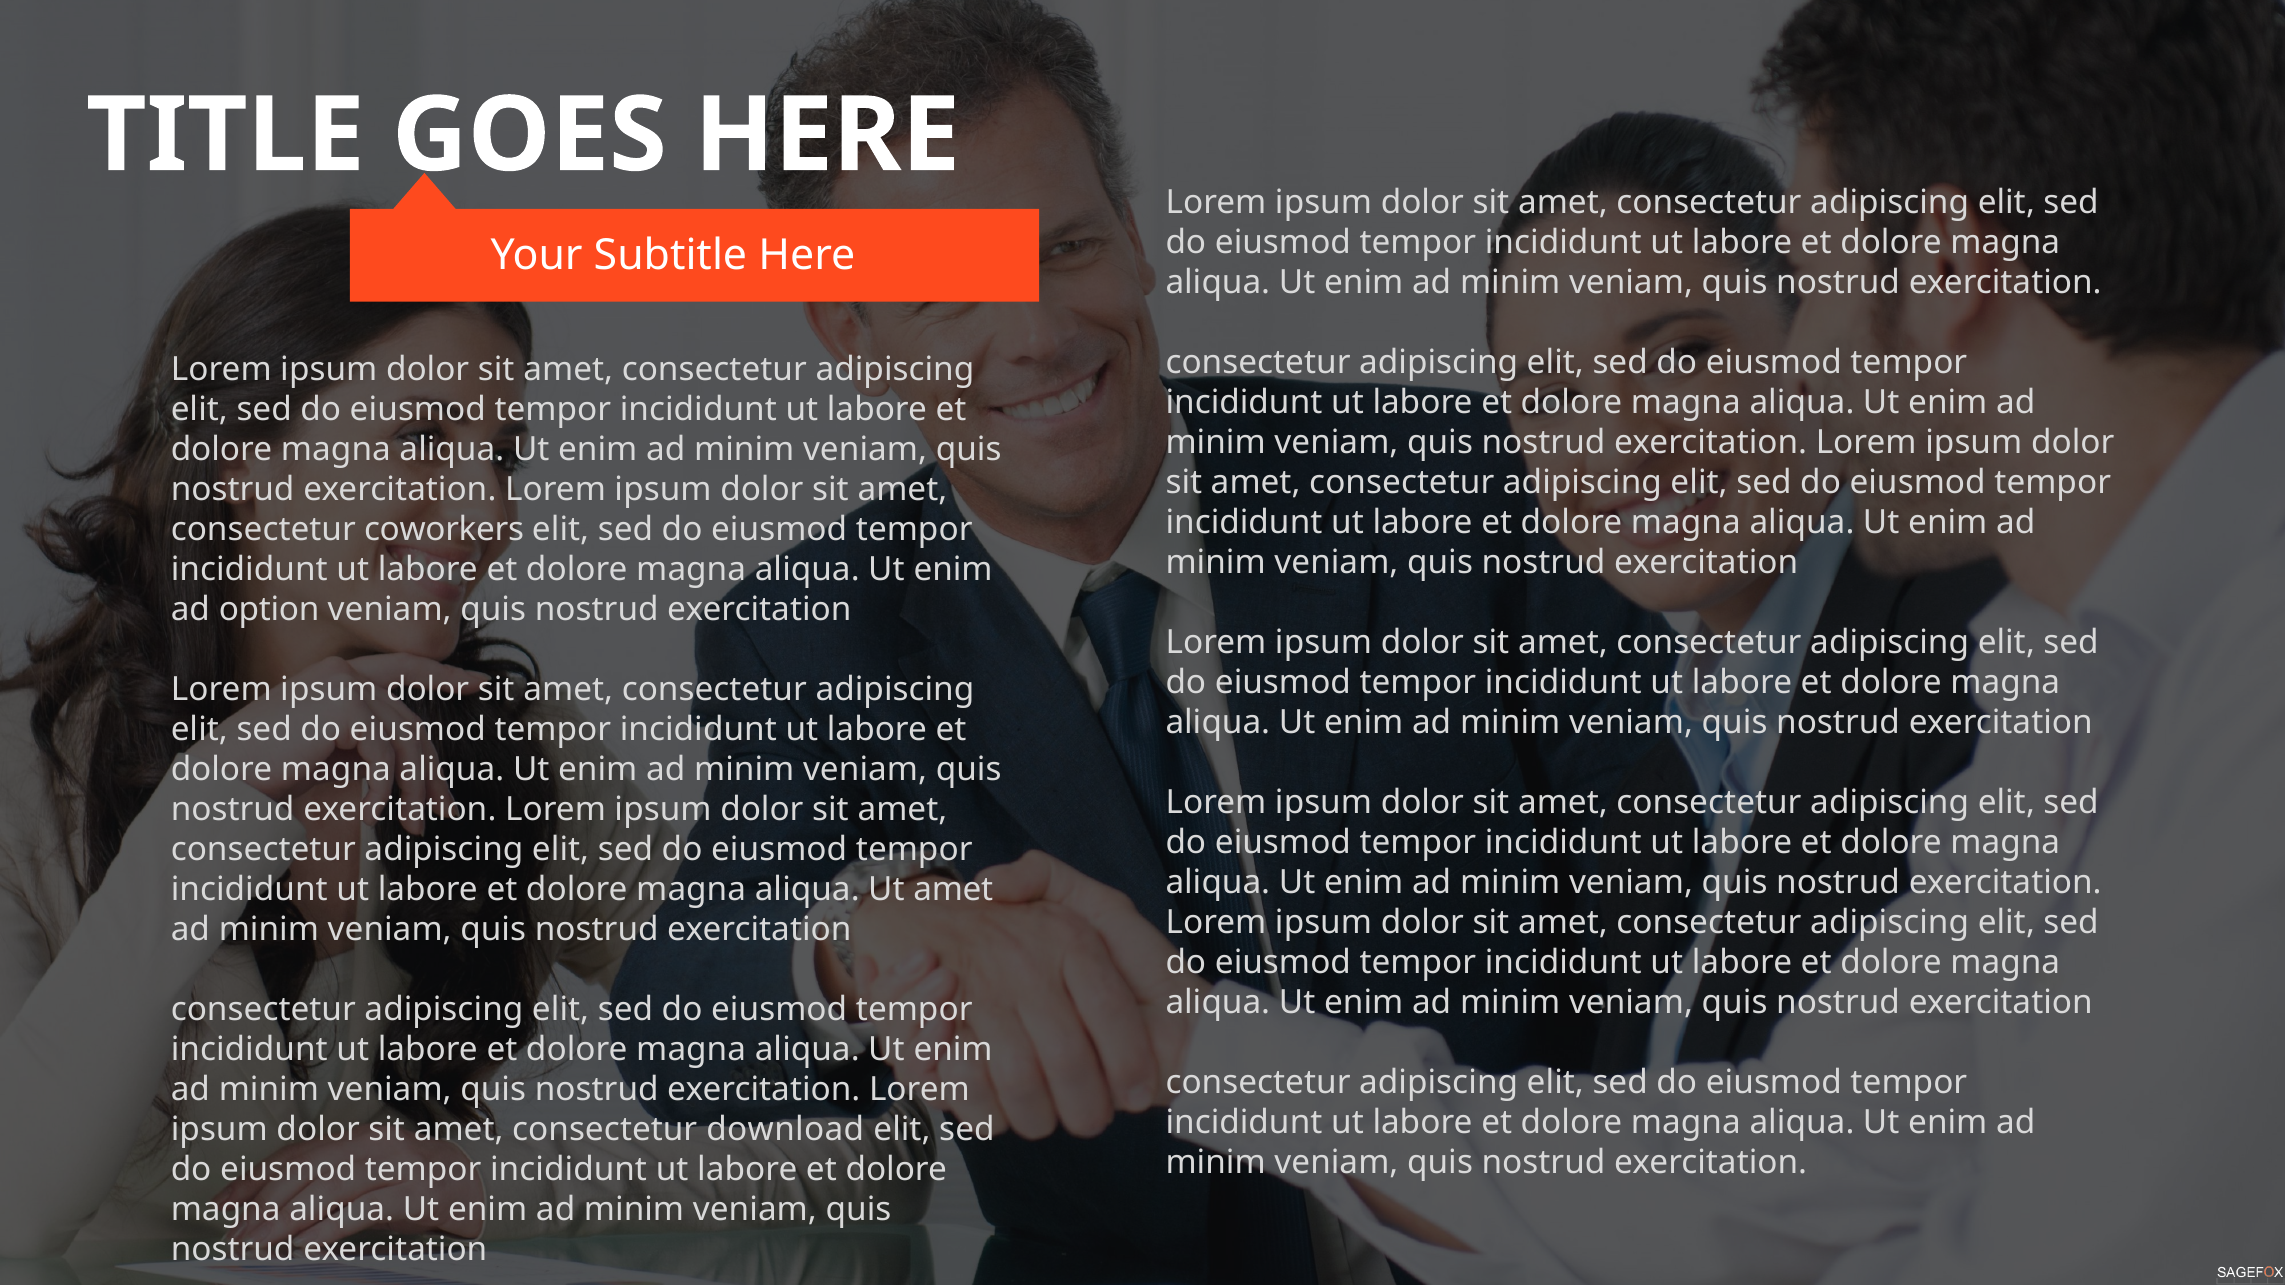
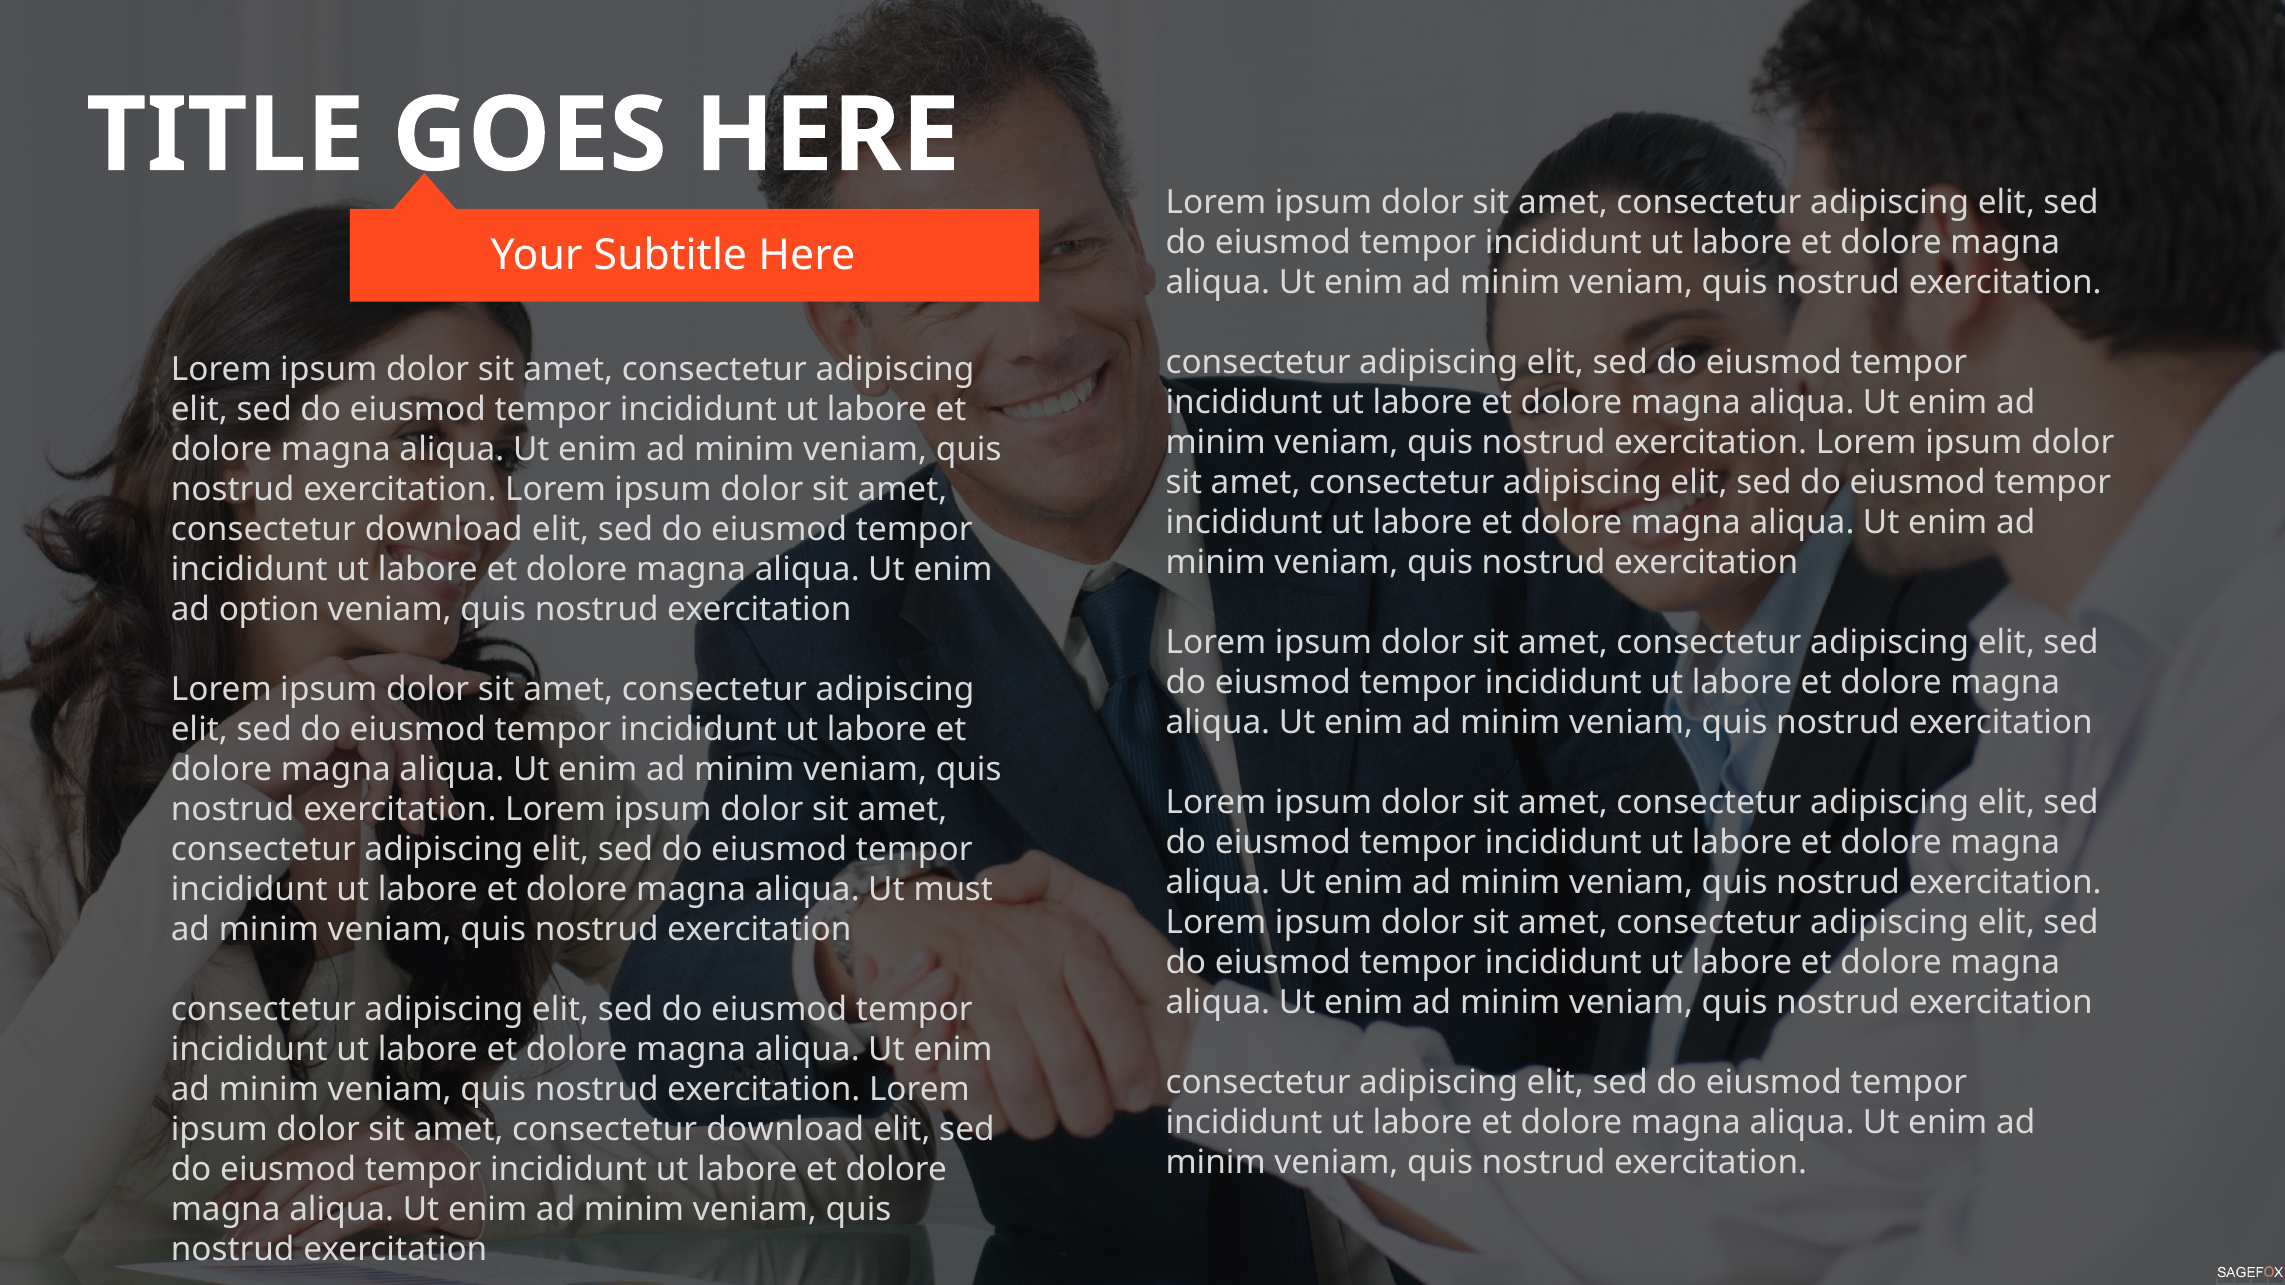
coworkers: coworkers -> download (444, 530)
Ut amet: amet -> must (953, 890)
